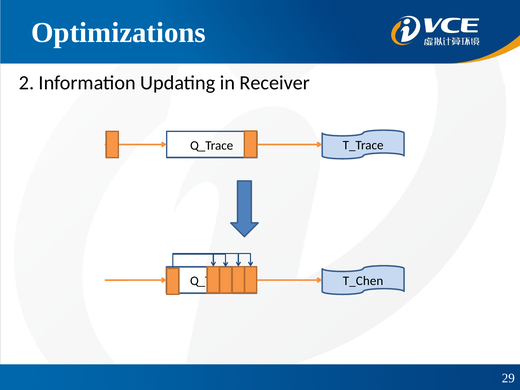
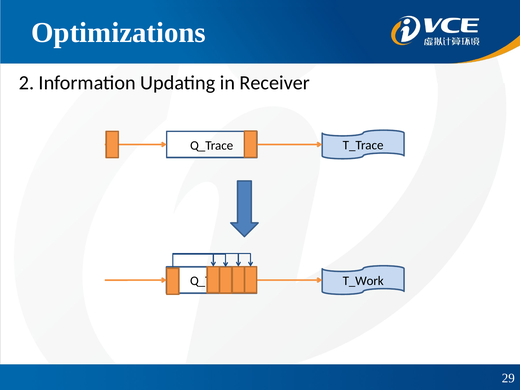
T_Chen: T_Chen -> T_Work (363, 281)
